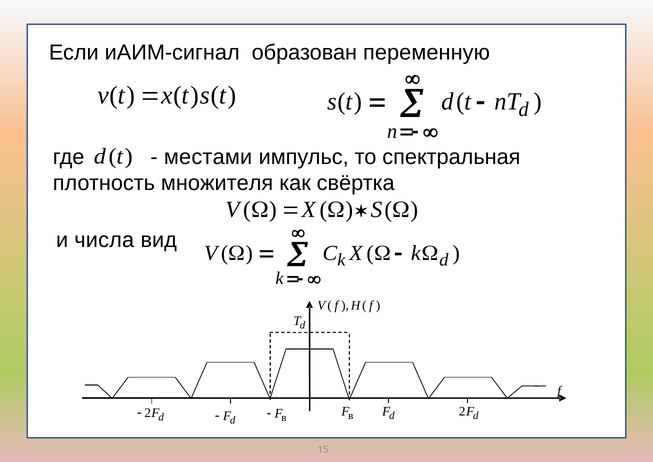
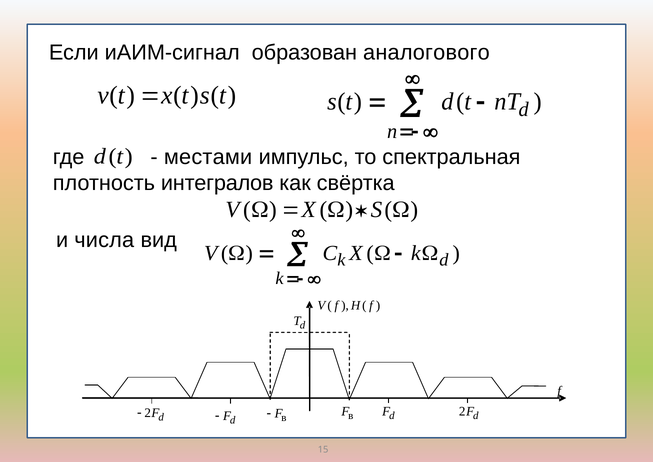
переменную: переменную -> аналогового (426, 52)
множителя: множителя -> интегралов (217, 183)
